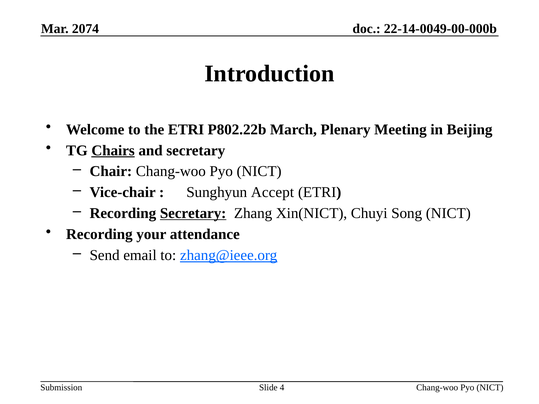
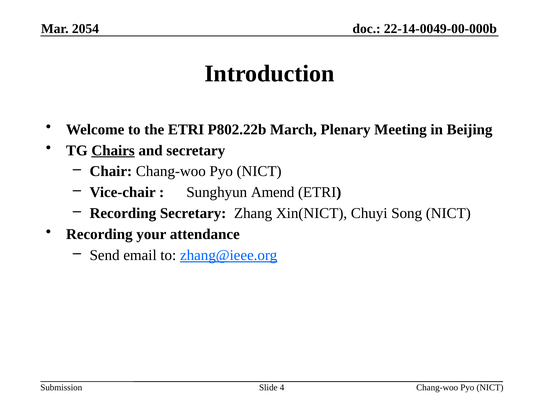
2074: 2074 -> 2054 (85, 29)
Accept: Accept -> Amend (273, 192)
Secretary underline: present -> none (193, 213)
